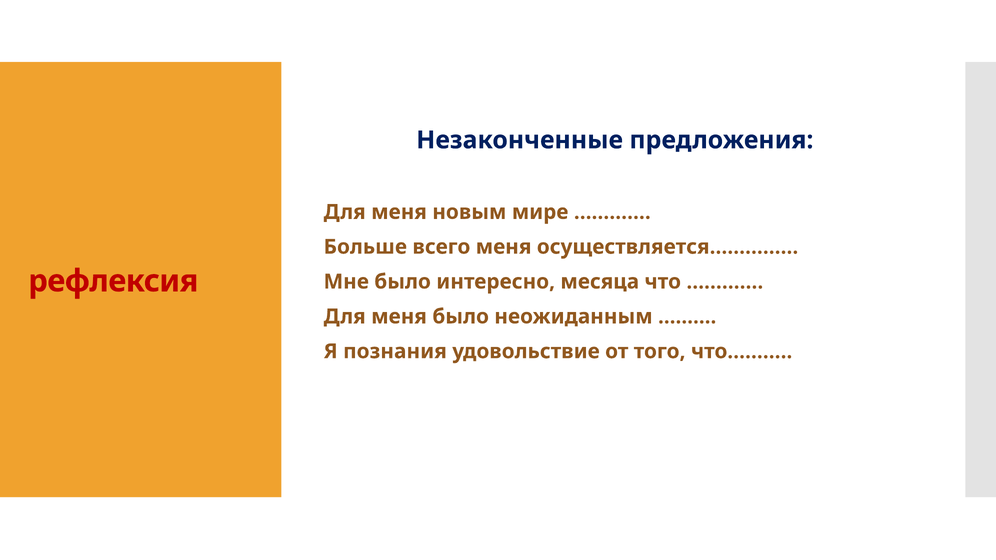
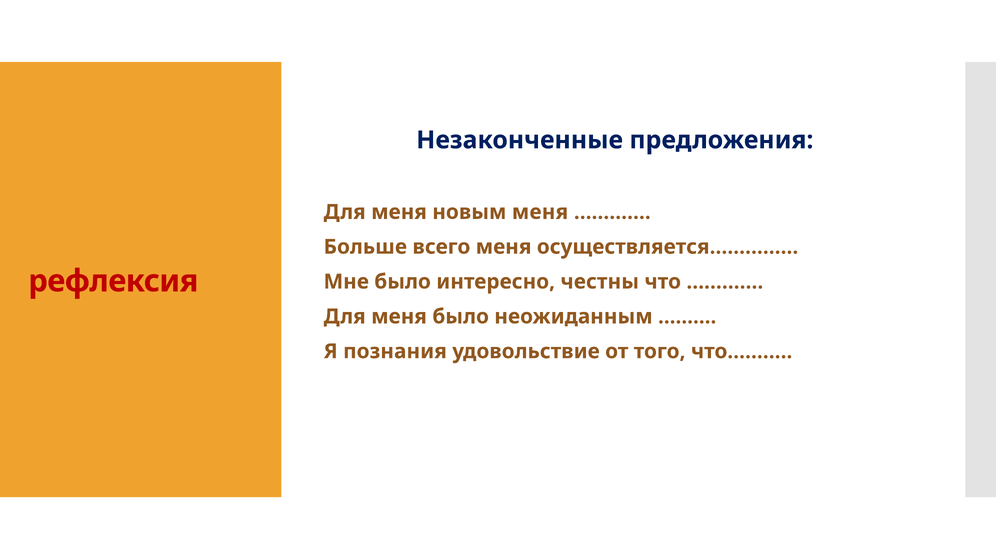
новым мире: мире -> меня (540, 212)
месяца: месяца -> честны (600, 282)
